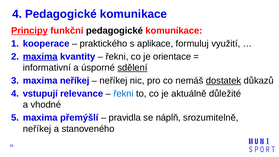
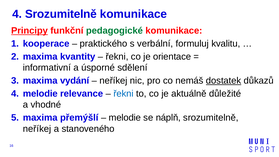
4 Pedagogické: Pedagogické -> Srozumitelně (61, 14)
pedagogické colour: black -> green (114, 31)
aplikace: aplikace -> verbální (155, 44)
využití: využití -> kvalitu (226, 44)
maxima underline: present -> none (40, 57)
sdělení underline: present -> none (132, 68)
maxima neříkej: neříkej -> vydání (75, 81)
4 vstupují: vstupují -> melodie (40, 93)
pravidla: pravidla -> melodie (125, 118)
